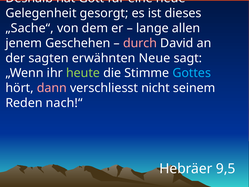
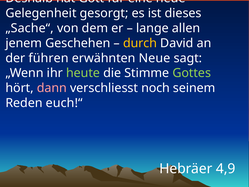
durch colour: pink -> yellow (140, 43)
sagten: sagten -> führen (49, 58)
Gottes colour: light blue -> light green (192, 73)
nicht: nicht -> noch (156, 88)
nach!“: nach!“ -> euch!“ (64, 103)
9,5: 9,5 -> 4,9 (226, 169)
